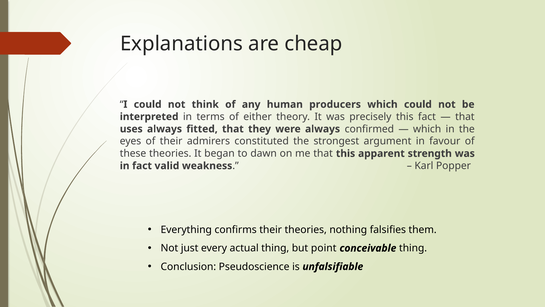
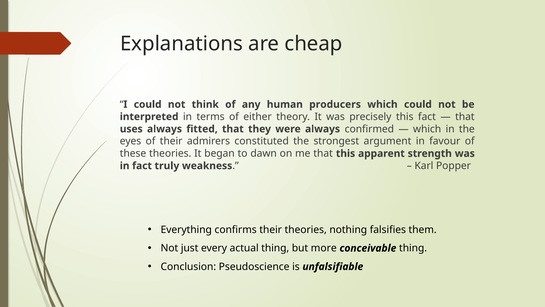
valid: valid -> truly (167, 166)
point: point -> more (324, 248)
